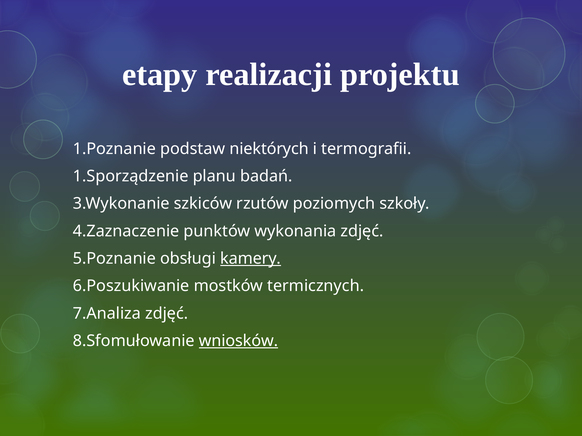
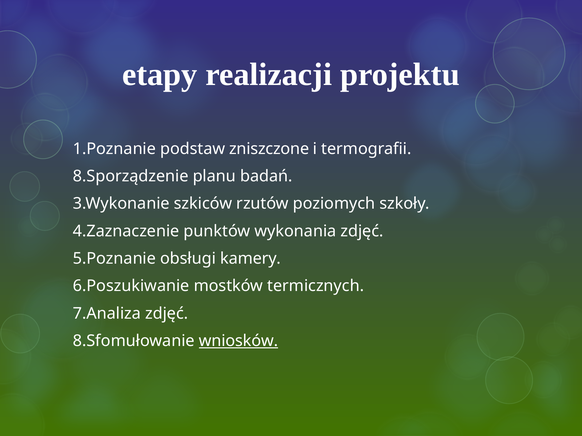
niektórych: niektórych -> zniszczone (269, 149)
1.Sporządzenie: 1.Sporządzenie -> 8.Sporządzenie (131, 176)
kamery underline: present -> none (251, 259)
